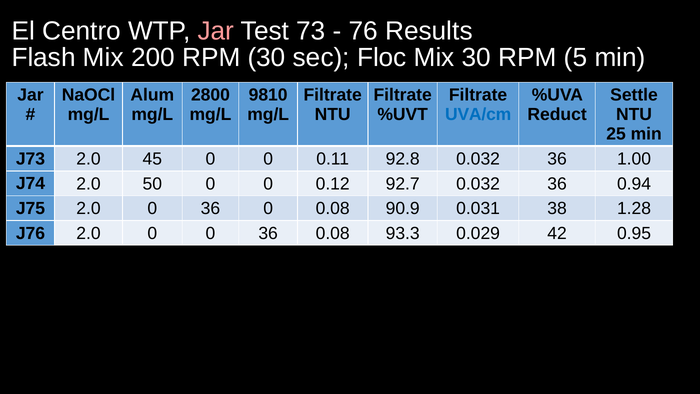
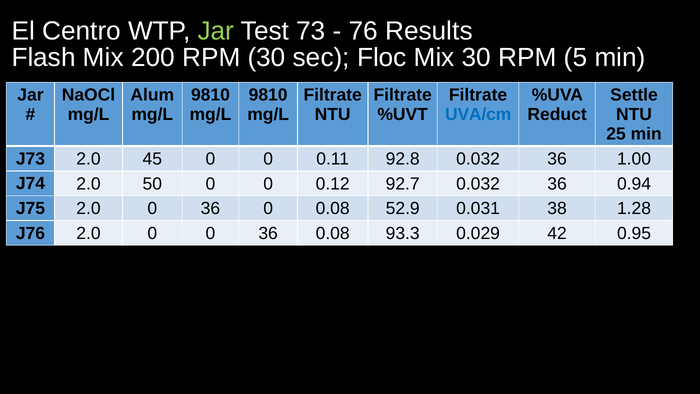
Jar colour: pink -> light green (216, 31)
2800: 2800 -> 9810 (210, 95)
90.9: 90.9 -> 52.9 (403, 208)
